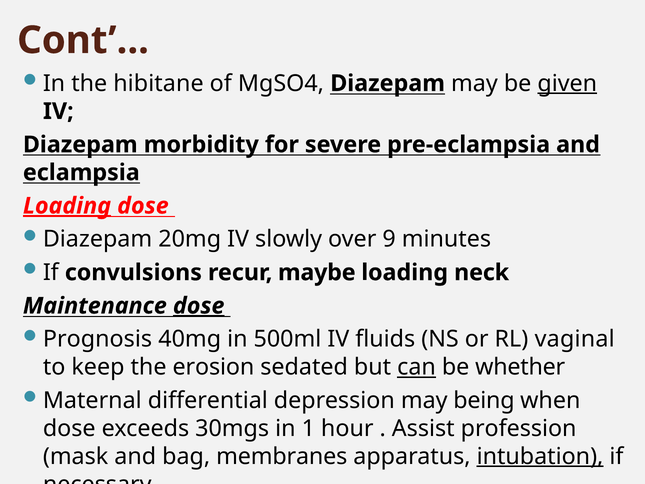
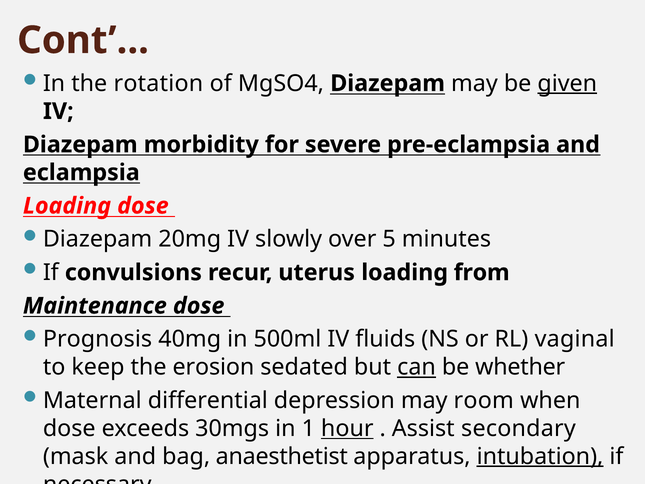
hibitane: hibitane -> rotation (158, 83)
Loading underline: present -> none (67, 206)
9: 9 -> 5 (389, 239)
maybe: maybe -> uterus (317, 272)
neck: neck -> from (482, 272)
dose underline: present -> none (199, 306)
being: being -> room (484, 400)
hour underline: none -> present (347, 428)
profession: profession -> secondary (518, 428)
membranes: membranes -> anaesthetist (282, 456)
